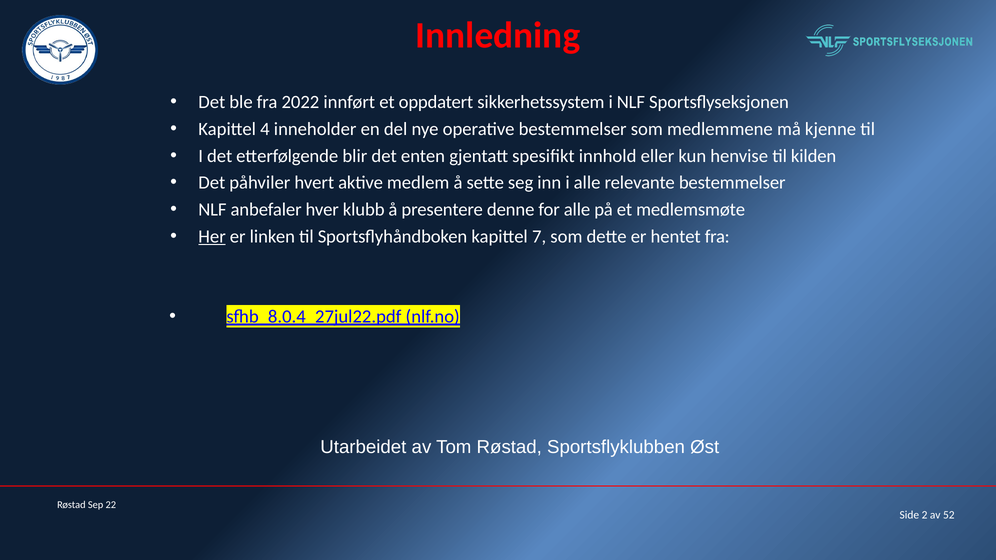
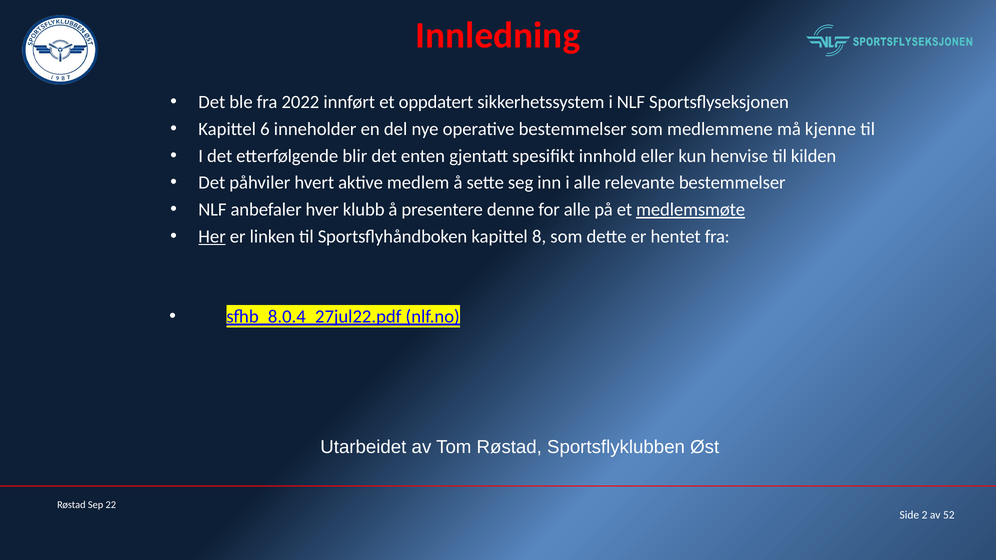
4: 4 -> 6 (265, 129)
medlemsmøte underline: none -> present (691, 210)
7: 7 -> 8 (539, 237)
